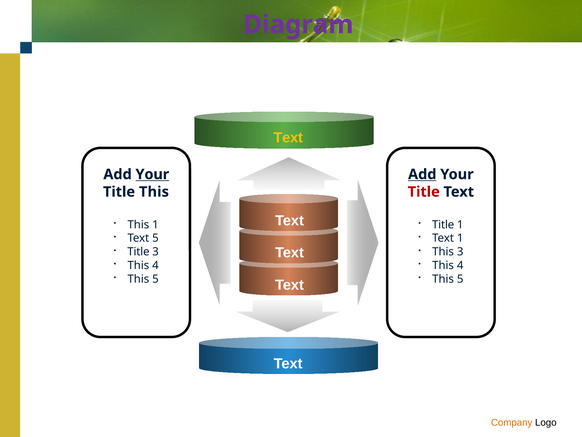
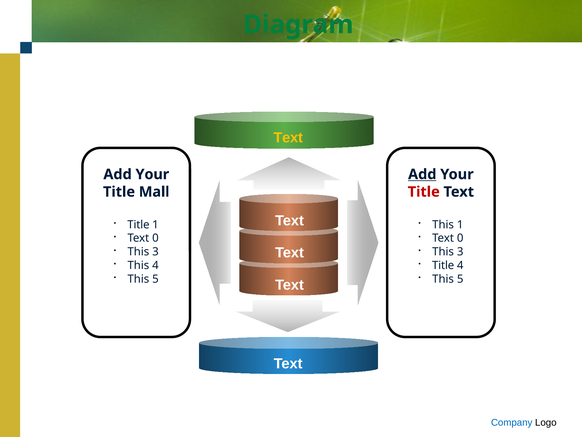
Diagram colour: purple -> green (298, 25)
Your underline: present -> none (152, 174)
Title This: This -> Mall (154, 192)
This: This -> Title (138, 224)
Title: Title -> This (443, 224)
5: 5 -> 0 (155, 238)
1: 1 -> 0 (460, 238)
Title: Title -> This (138, 252)
This: This -> Title (443, 265)
Company colour: orange -> blue (512, 422)
